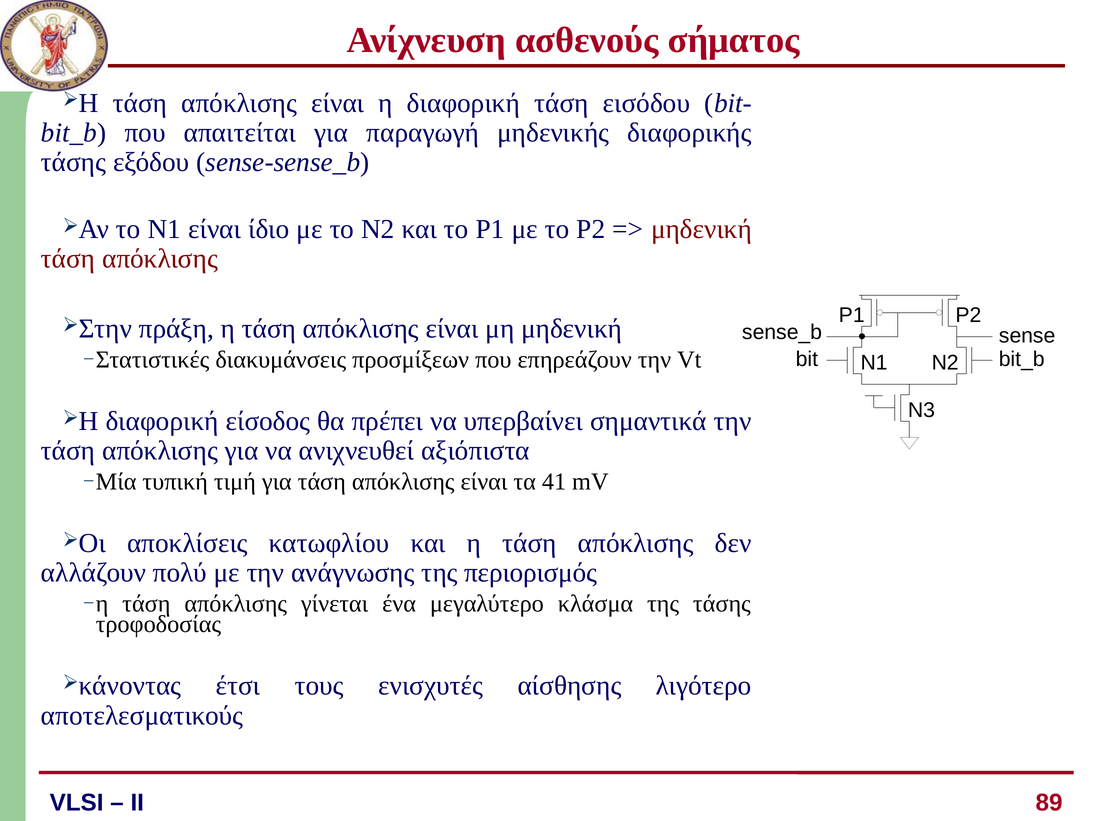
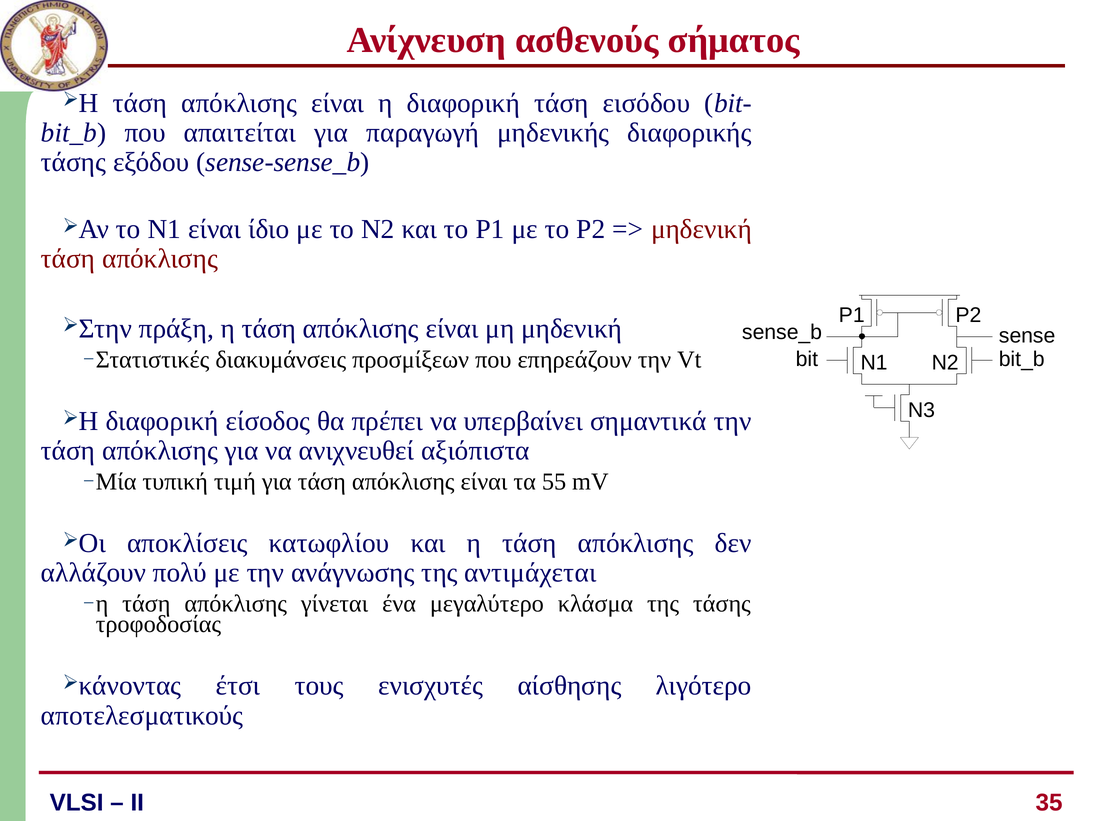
41: 41 -> 55 (554, 482)
περιορισμός: περιορισμός -> αντιμάχεται (530, 573)
89: 89 -> 35 (1049, 803)
